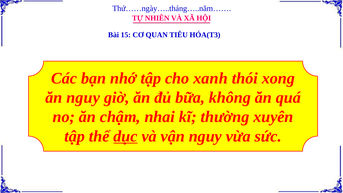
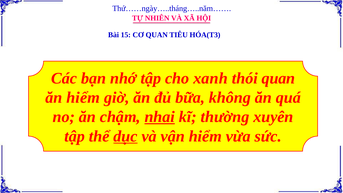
thói xong: xong -> quan (278, 78)
ăn nguy: nguy -> hiểm (83, 97)
nhai underline: none -> present (160, 117)
vận nguy: nguy -> hiểm (205, 136)
